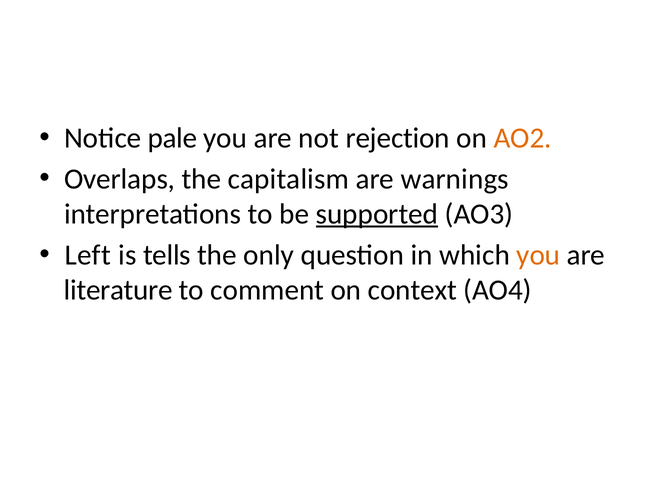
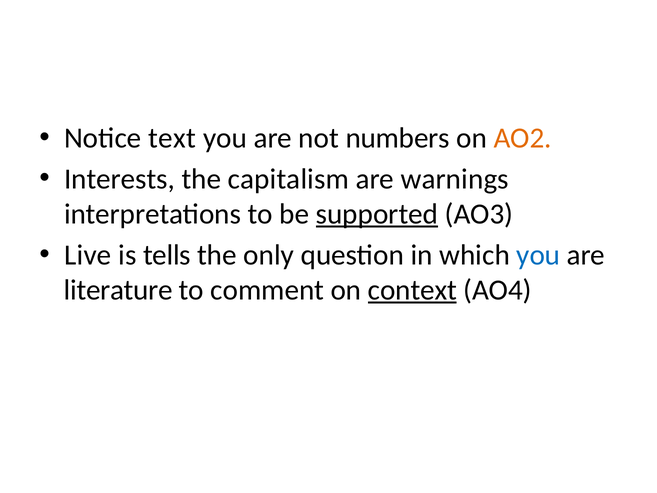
pale: pale -> text (172, 138)
rejection: rejection -> numbers (398, 138)
Overlaps: Overlaps -> Interests (120, 179)
Left: Left -> Live (88, 255)
you colour: orange -> blue (538, 255)
context underline: none -> present (412, 290)
